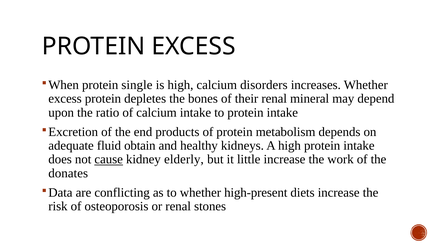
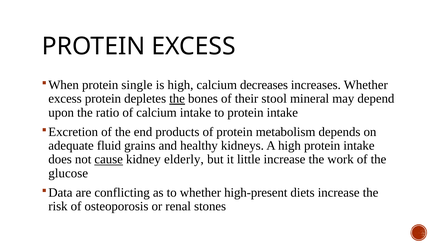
disorders: disorders -> decreases (264, 85)
the underline: none -> present (177, 99)
their renal: renal -> stool (274, 99)
obtain: obtain -> grains (140, 146)
donates: donates -> glucose (68, 173)
